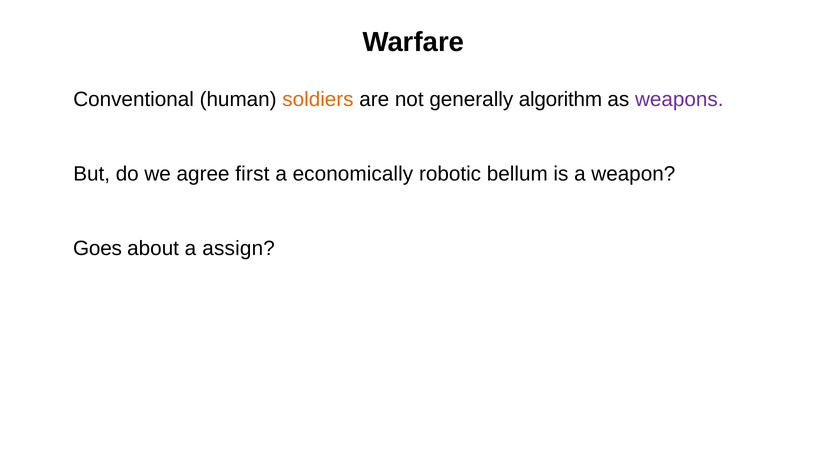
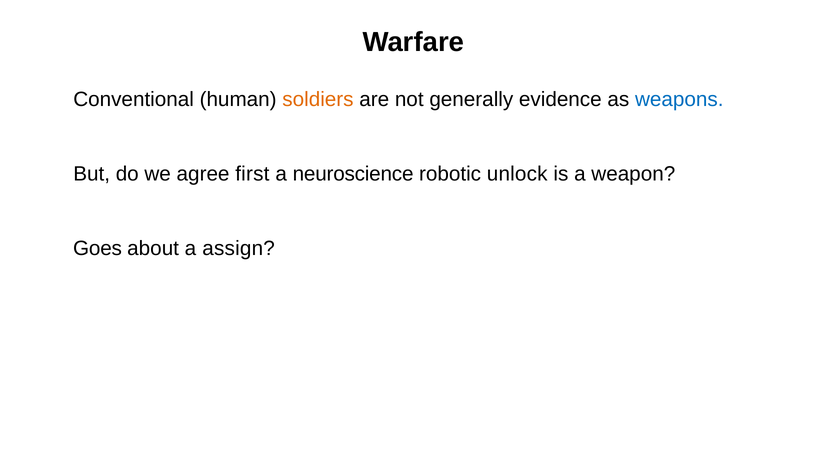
algorithm: algorithm -> evidence (560, 100)
weapons colour: purple -> blue (679, 100)
economically: economically -> neuroscience (353, 174)
bellum: bellum -> unlock (517, 174)
